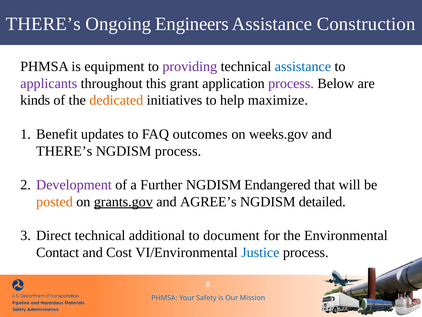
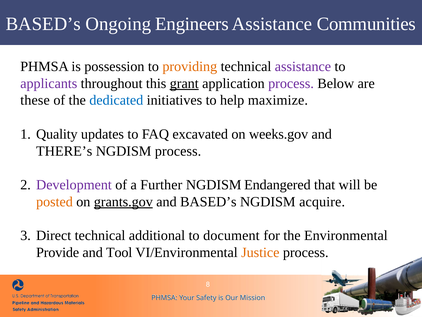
THERE’s: THERE’s -> BASED’s (43, 24)
Construction: Construction -> Communities (366, 24)
equipment: equipment -> possession (114, 66)
providing colour: purple -> orange (190, 66)
assistance colour: blue -> purple (303, 66)
grant underline: none -> present (184, 83)
kinds: kinds -> these (35, 100)
dedicated colour: orange -> blue (116, 100)
Benefit: Benefit -> Quality (57, 134)
outcomes: outcomes -> excavated (200, 134)
and AGREE’s: AGREE’s -> BASED’s (208, 201)
detailed: detailed -> acquire (322, 201)
Contact: Contact -> Provide (58, 252)
Cost: Cost -> Tool (119, 252)
Justice colour: blue -> orange (260, 252)
